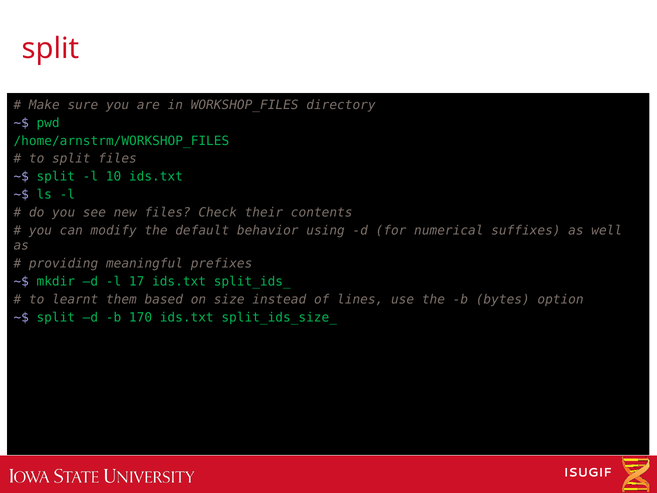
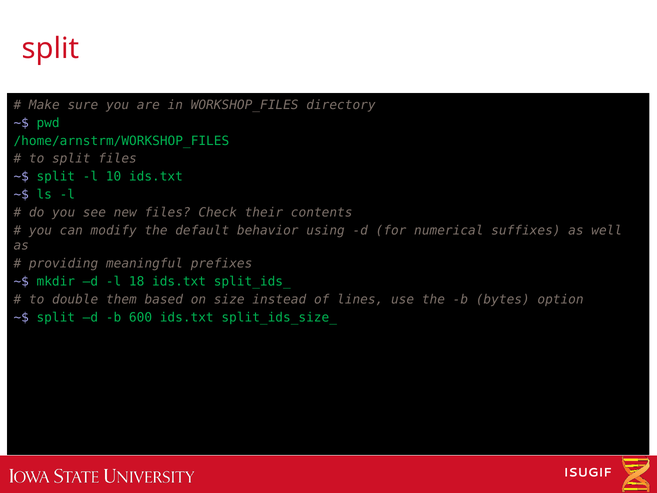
17: 17 -> 18 (137, 281)
learnt: learnt -> double (75, 299)
170: 170 -> 600 (141, 317)
